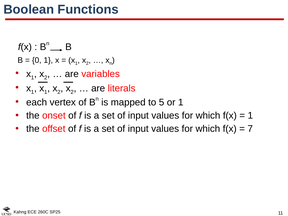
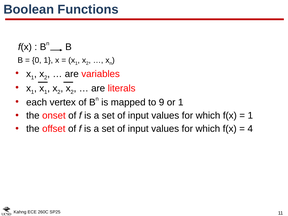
5: 5 -> 9 (162, 102)
7: 7 -> 4 (250, 129)
